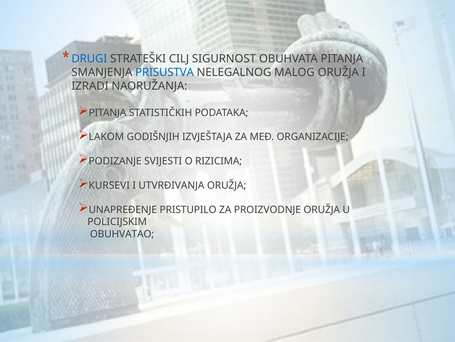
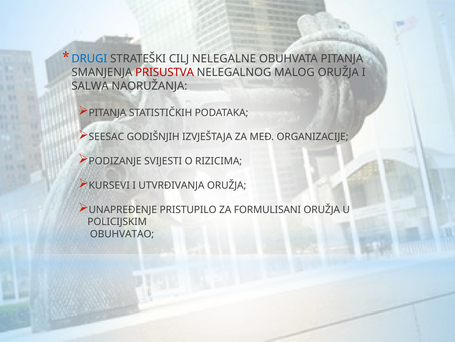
SIGURNOST: SIGURNOST -> NELEGALNE (224, 59)
PRISUSTVA colour: blue -> red (165, 72)
IZRADI: IZRADI -> SALWA (90, 86)
LAKOM: LAKOM -> SEESAC (106, 137)
PROIZVODNJE: PROIZVODNJE -> FORMULISANI (267, 209)
